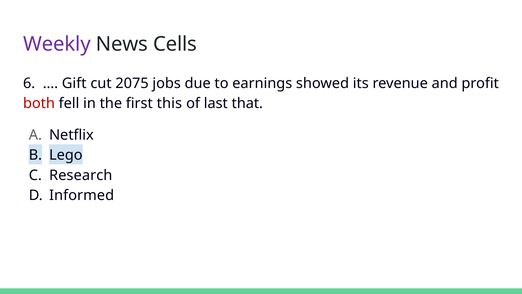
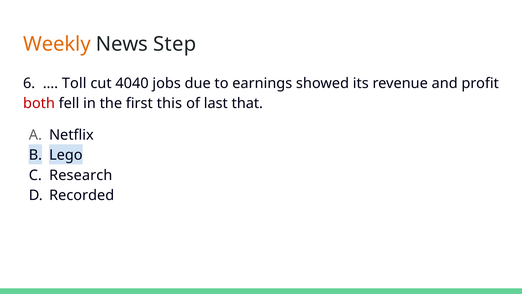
Weekly colour: purple -> orange (57, 44)
Cells: Cells -> Step (175, 44)
Gift: Gift -> Toll (74, 83)
2075: 2075 -> 4040 (132, 83)
Informed: Informed -> Recorded (82, 195)
